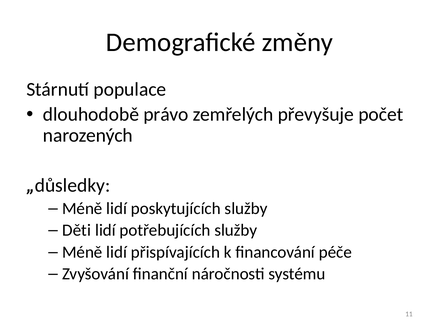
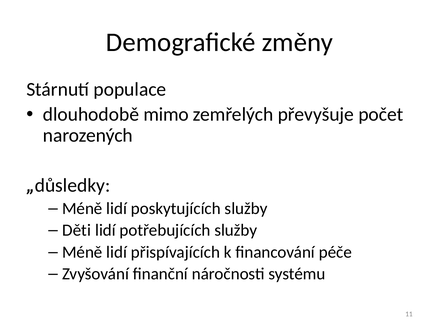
právo: právo -> mimo (166, 114)
